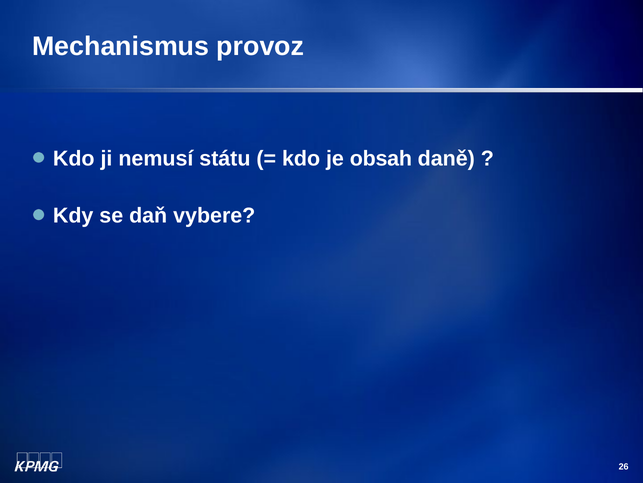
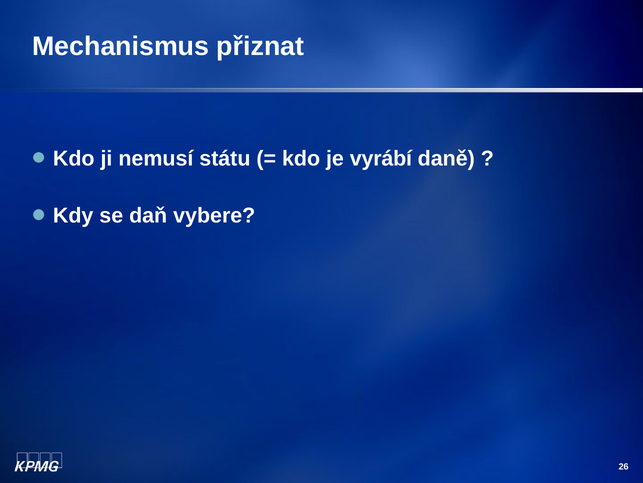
provoz: provoz -> přiznat (260, 46)
obsah: obsah -> vyrábí (381, 158)
